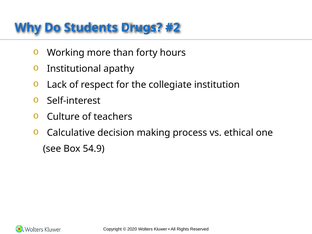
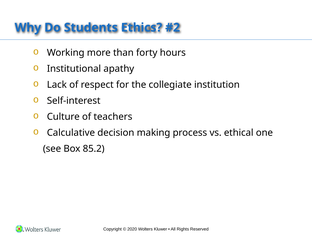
Drugs: Drugs -> Ethics (142, 28)
54.9: 54.9 -> 85.2 (94, 149)
